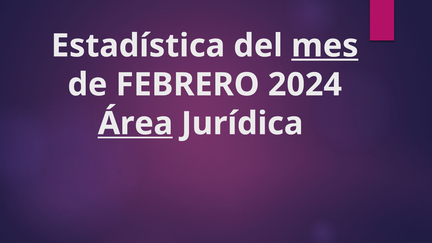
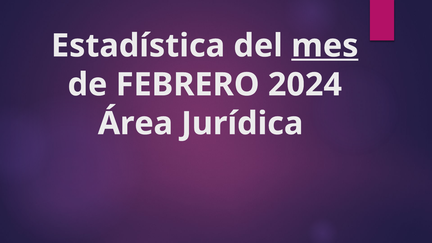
Área underline: present -> none (135, 124)
